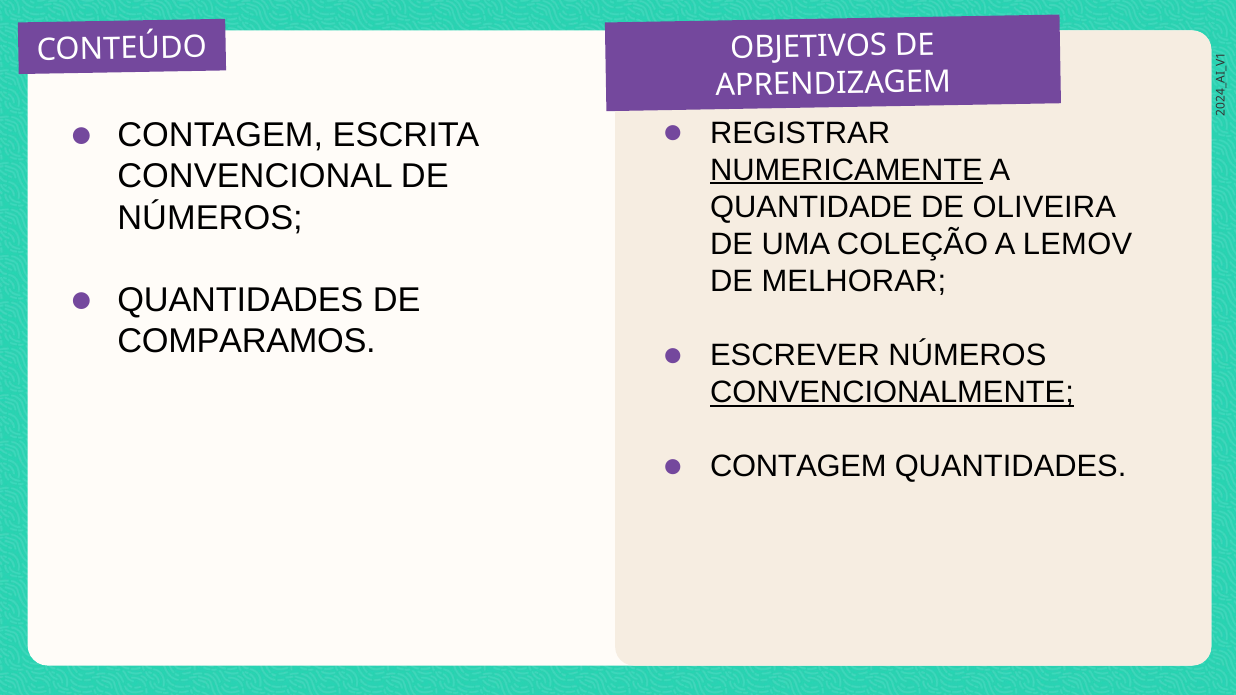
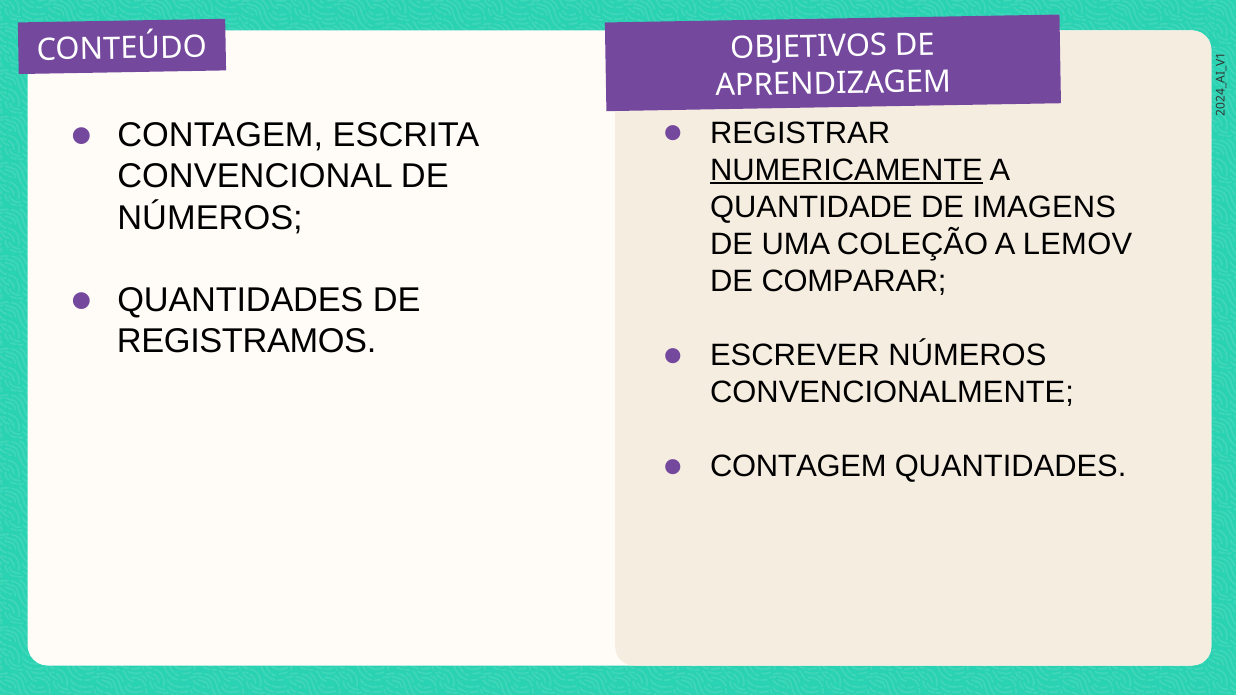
OLIVEIRA: OLIVEIRA -> IMAGENS (1044, 207)
MELHORAR: MELHORAR -> COMPARAR (854, 281)
COMPARAMOS: COMPARAMOS -> REGISTRAMOS (247, 342)
CONVENCIONALMENTE underline: present -> none (892, 393)
